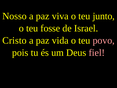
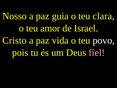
viva: viva -> guia (60, 16)
junto: junto -> clara (104, 16)
fosse: fosse -> amor (50, 28)
povo colour: pink -> white (104, 40)
